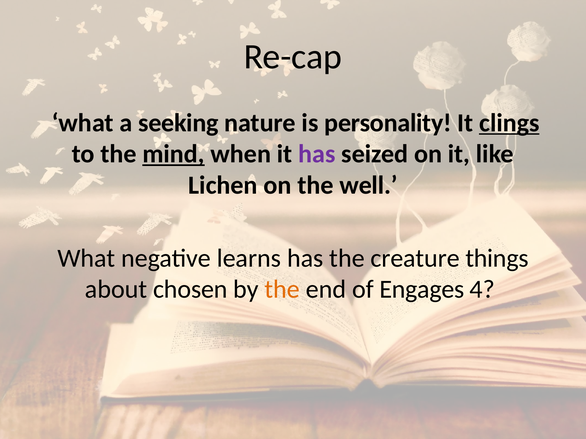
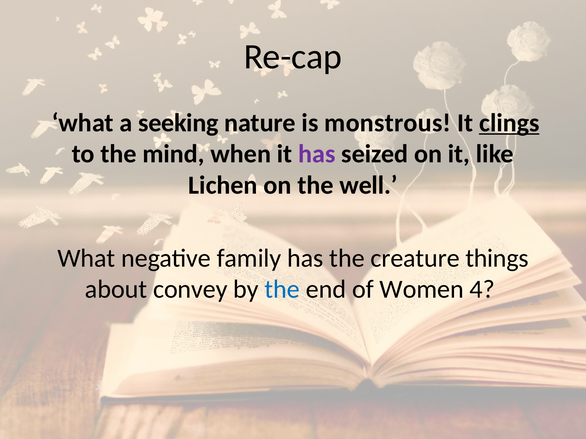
personality: personality -> monstrous (388, 123)
mind underline: present -> none (174, 154)
learns: learns -> family (249, 258)
chosen: chosen -> convey (190, 290)
the colour: orange -> blue (282, 290)
Engages: Engages -> Women (422, 290)
